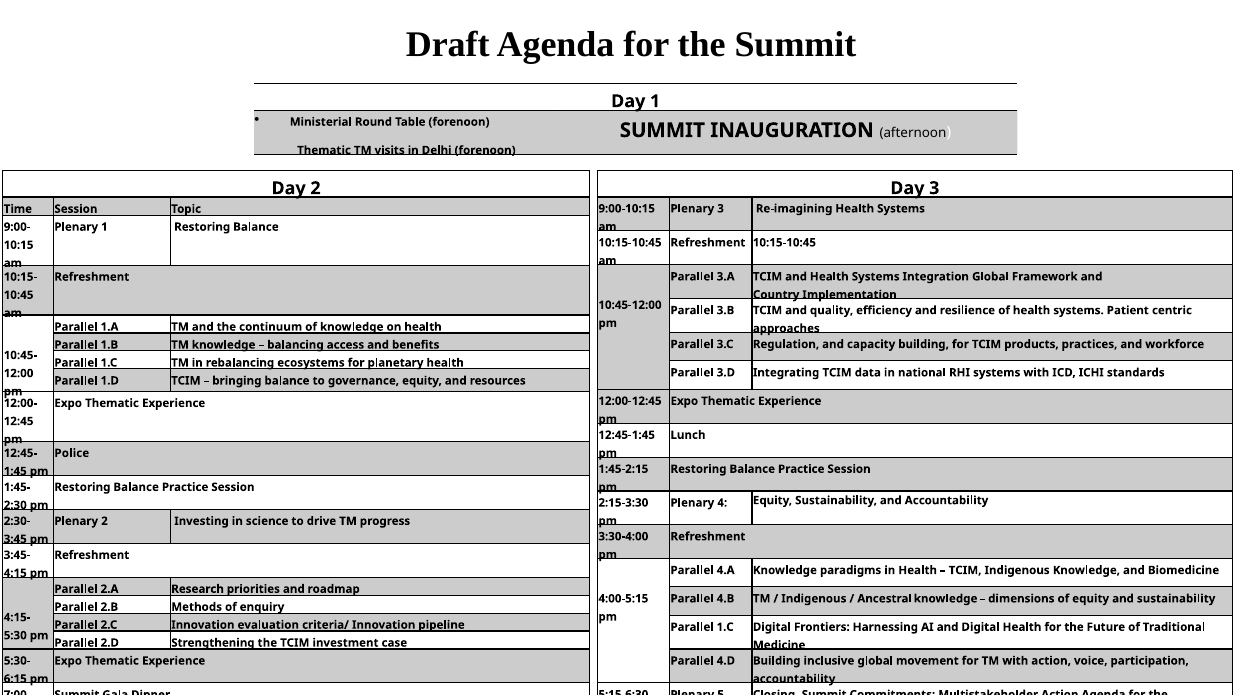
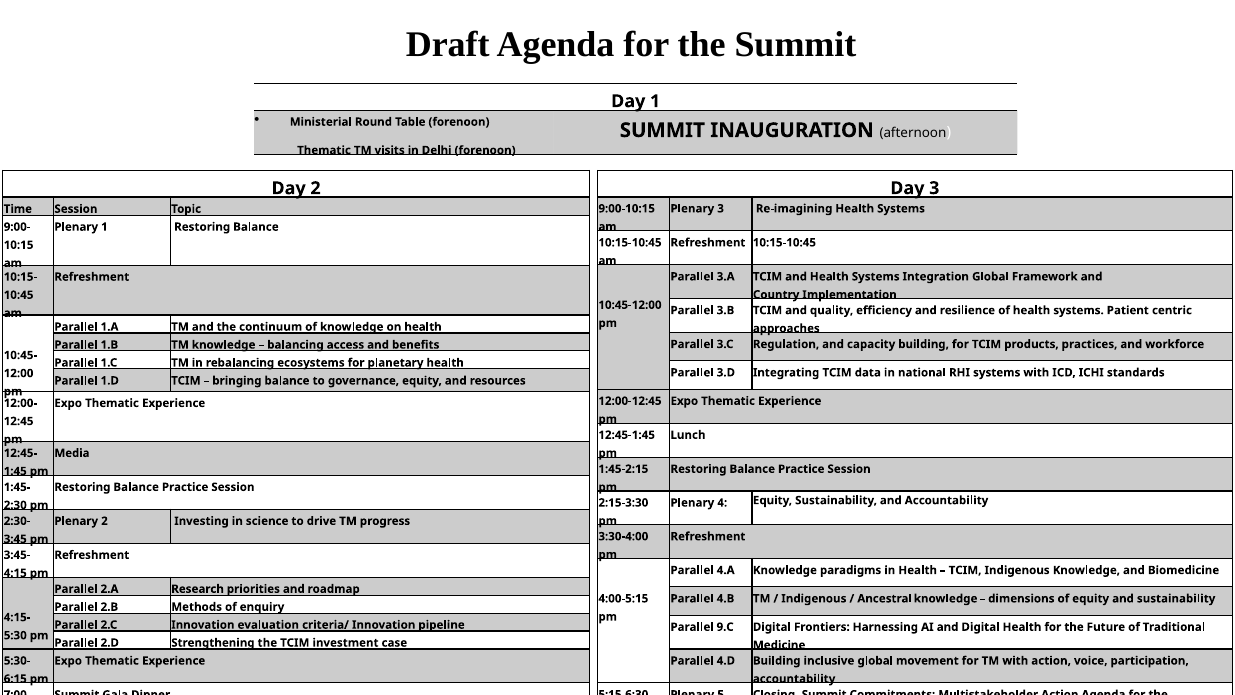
Police: Police -> Media (72, 453)
1.C: 1.C -> 9.C (725, 627)
